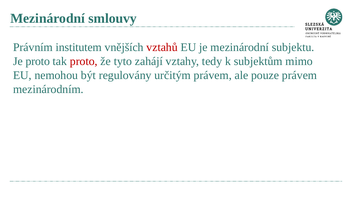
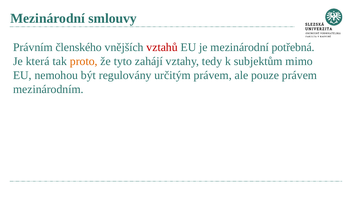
institutem: institutem -> členského (79, 47)
subjektu: subjektu -> potřebná (293, 47)
Je proto: proto -> která (38, 62)
proto colour: red -> orange (84, 62)
